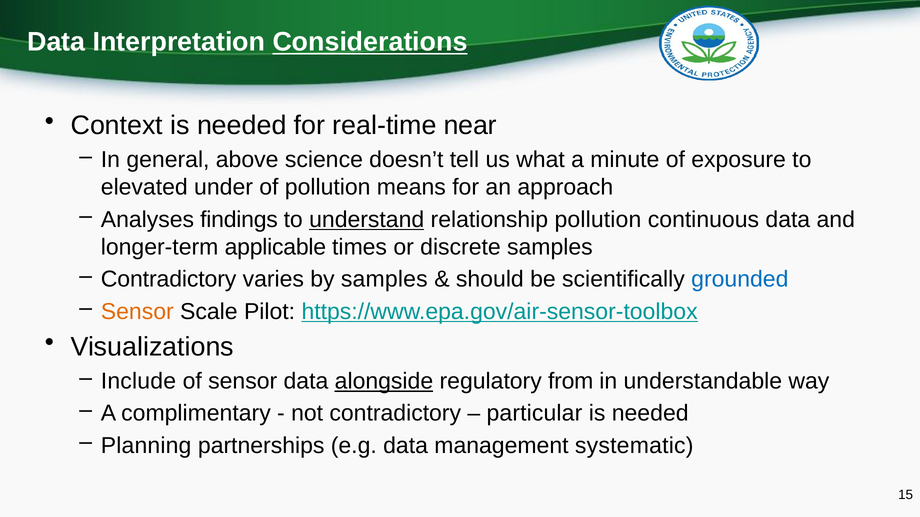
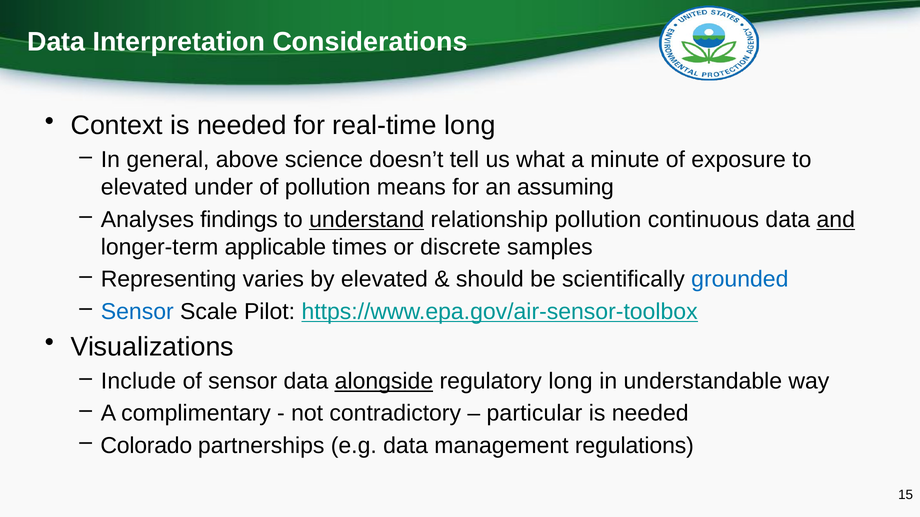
Considerations underline: present -> none (370, 42)
real-time near: near -> long (470, 126)
approach: approach -> assuming (565, 188)
and underline: none -> present (836, 220)
Contradictory: Contradictory -> Representing (169, 280)
by samples: samples -> elevated (384, 280)
Sensor colour: orange -> blue (137, 312)
regulatory from: from -> long (570, 382)
Planning: Planning -> Colorado (146, 446)
systematic: systematic -> regulations (634, 446)
